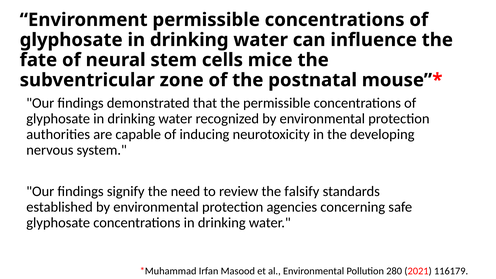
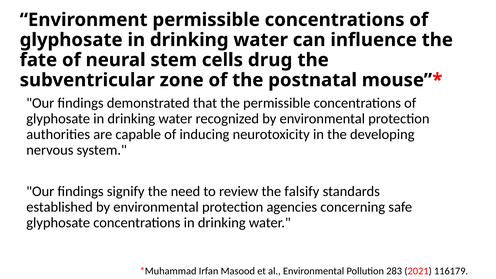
mice: mice -> drug (270, 60)
280: 280 -> 283 (394, 271)
